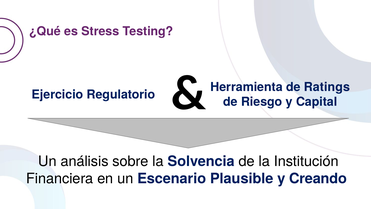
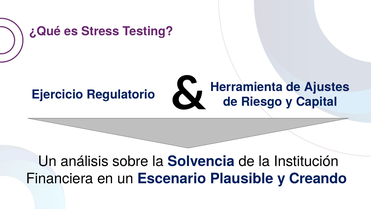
Ratings: Ratings -> Ajustes (327, 87)
